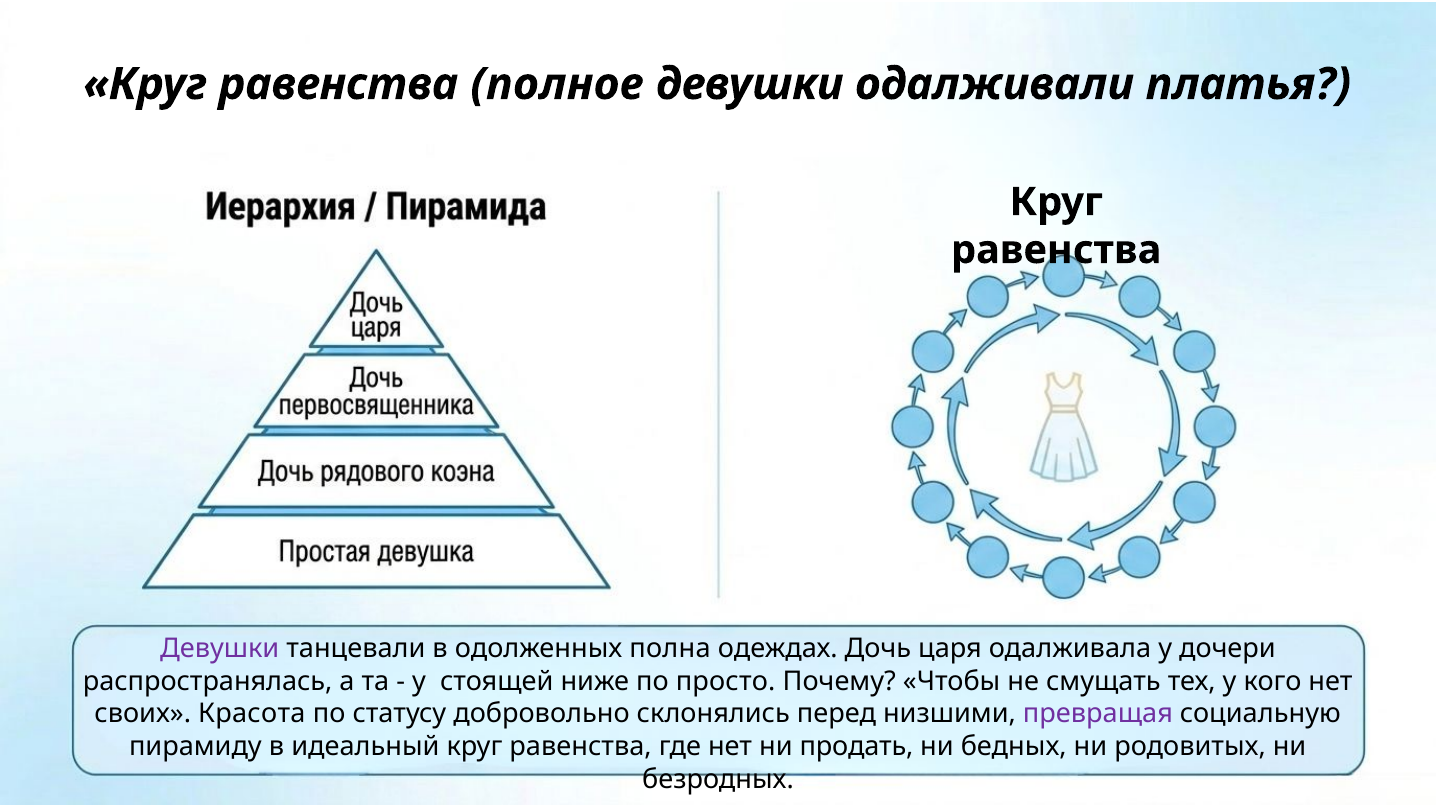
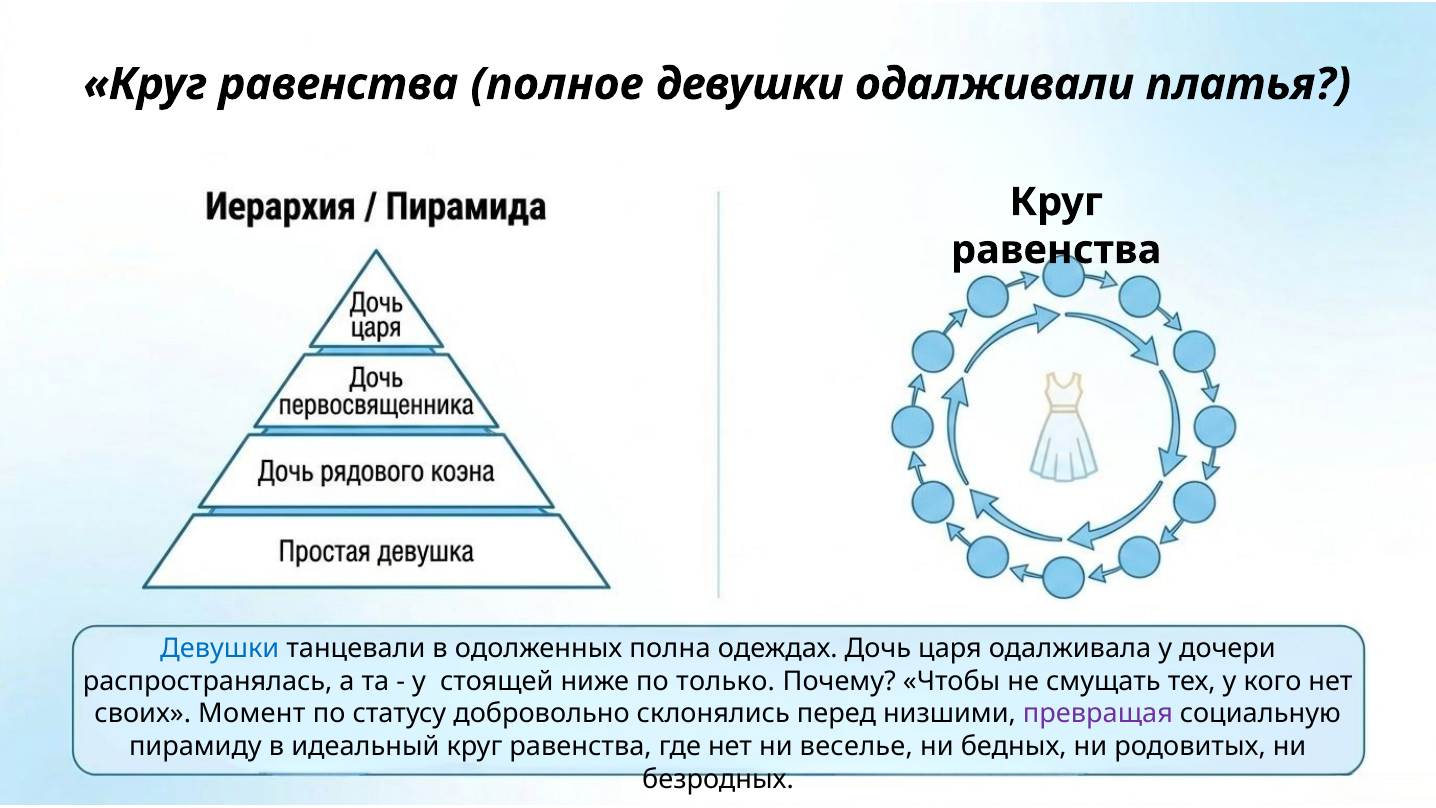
Девушки colour: purple -> blue (220, 649)
просто: просто -> только (726, 681)
Красота: Красота -> Момент (252, 714)
продать: продать -> веселье (856, 746)
